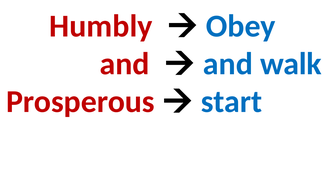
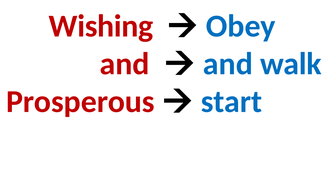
Humbly: Humbly -> Wishing (101, 26)
